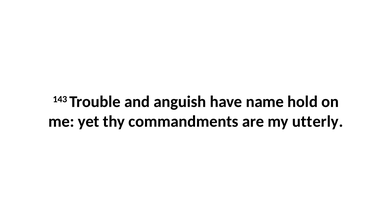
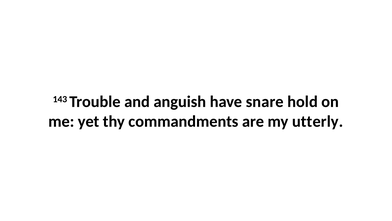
name: name -> snare (265, 102)
